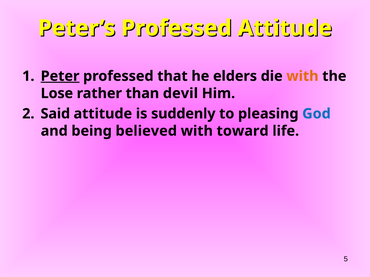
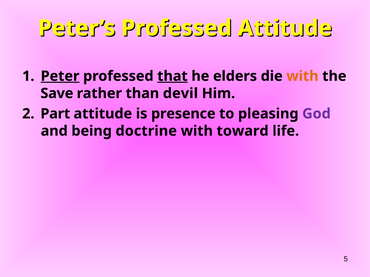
that underline: none -> present (172, 76)
Lose: Lose -> Save (57, 94)
Said: Said -> Part (55, 114)
suddenly: suddenly -> presence (183, 114)
God colour: blue -> purple (316, 114)
believed: believed -> doctrine (146, 131)
